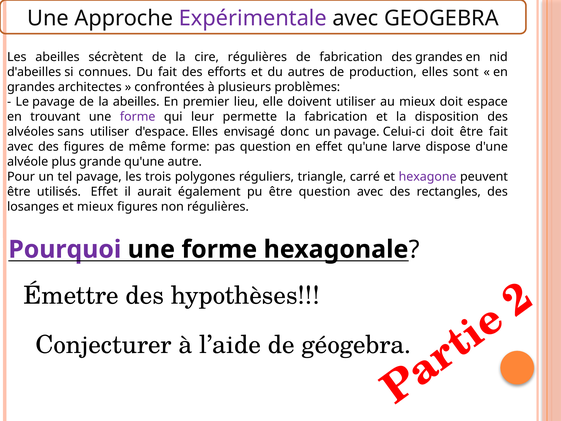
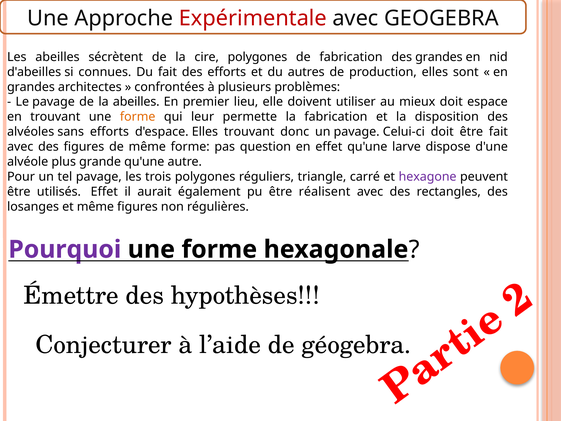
Expérimentale colour: purple -> red (253, 18)
cire régulières: régulières -> polygones (257, 57)
forme colour: purple -> orange (138, 117)
sans utiliser: utiliser -> efforts (109, 132)
Elles envisagé: envisagé -> trouvant (249, 132)
être question: question -> réalisent (325, 192)
et mieux: mieux -> même (95, 206)
